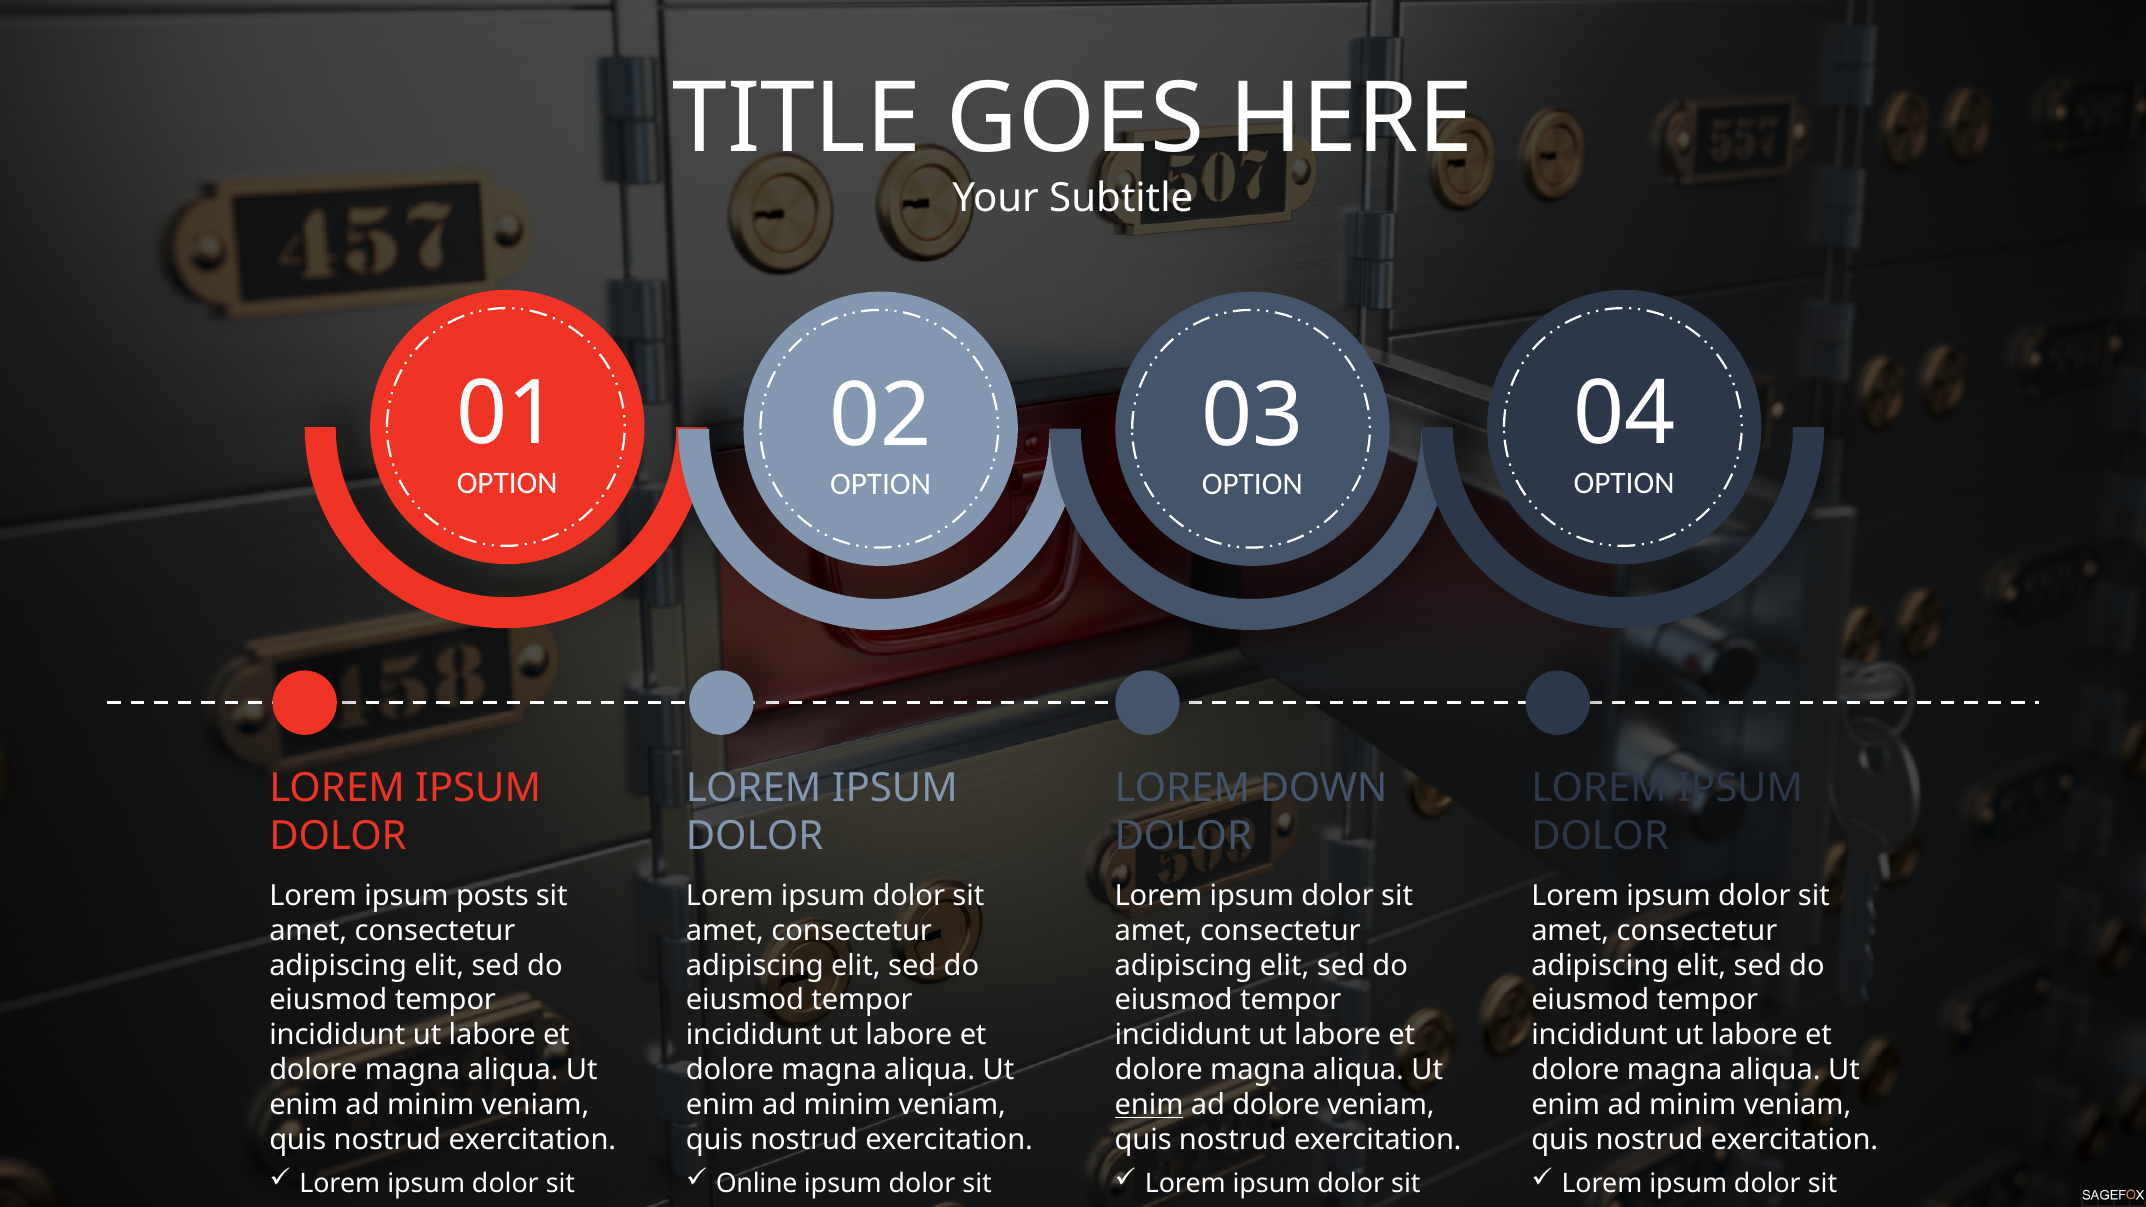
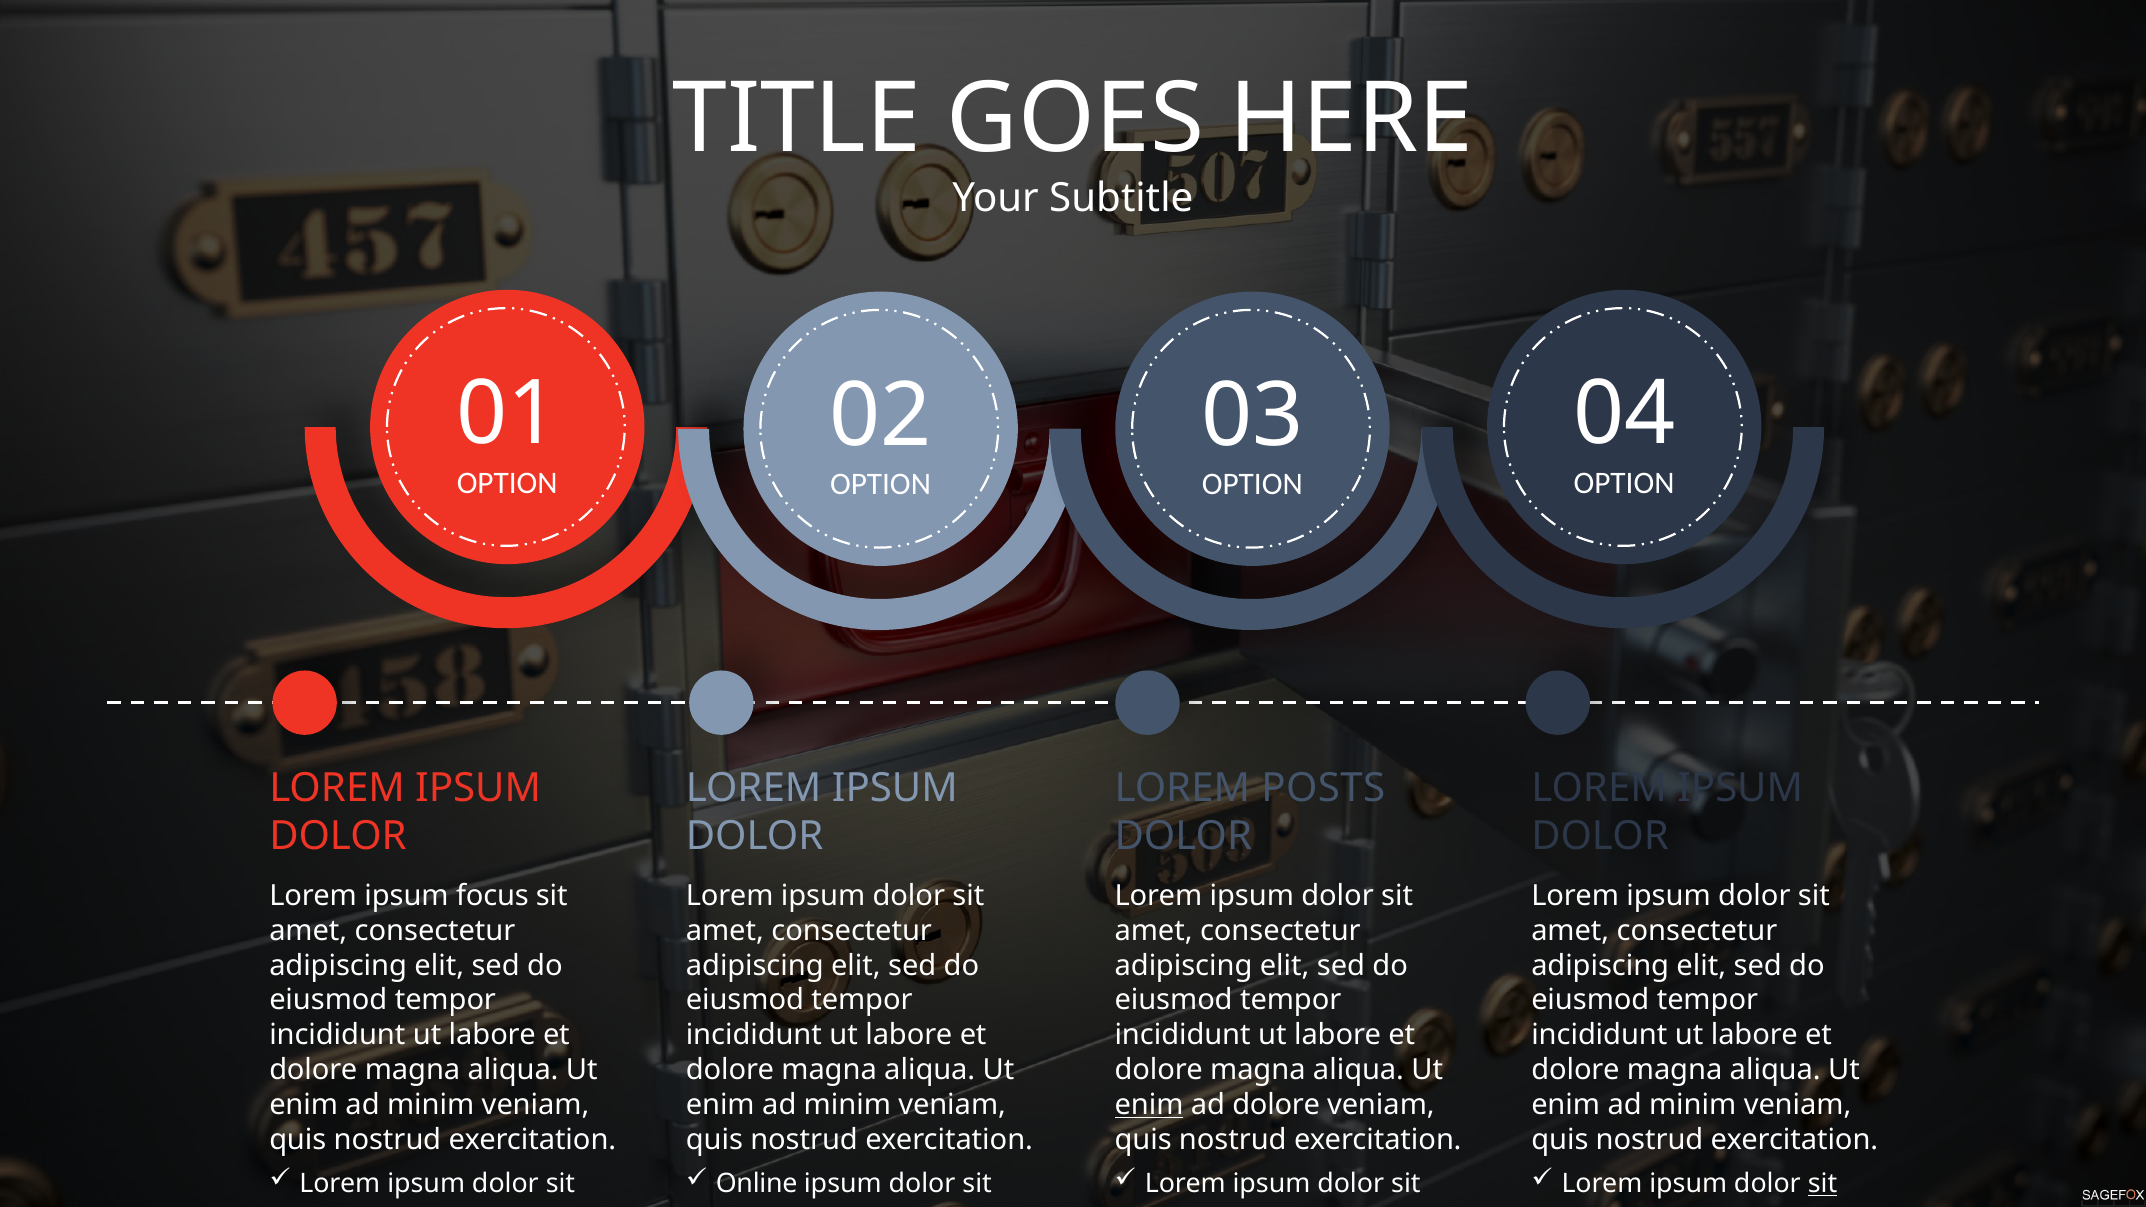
DOWN: DOWN -> POSTS (1323, 788)
posts: posts -> focus (492, 896)
sit underline: none -> present (1823, 1184)
